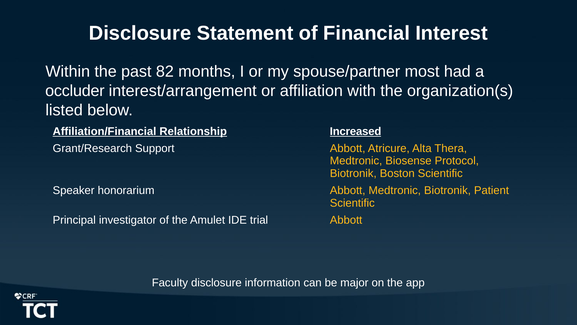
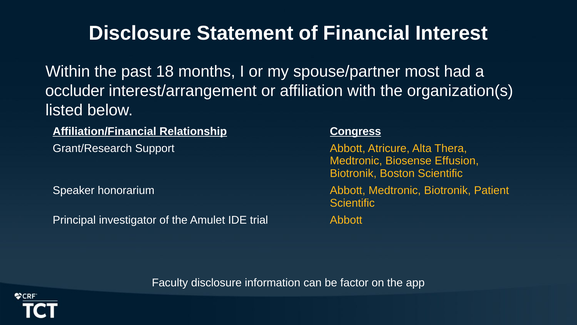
82: 82 -> 18 (165, 72)
Increased: Increased -> Congress (356, 131)
Protocol: Protocol -> Effusion (457, 161)
major: major -> factor (354, 282)
